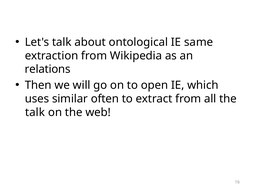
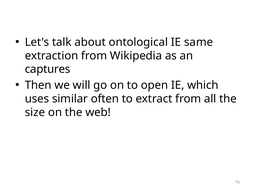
relations: relations -> captures (48, 69)
talk: talk -> size (35, 112)
